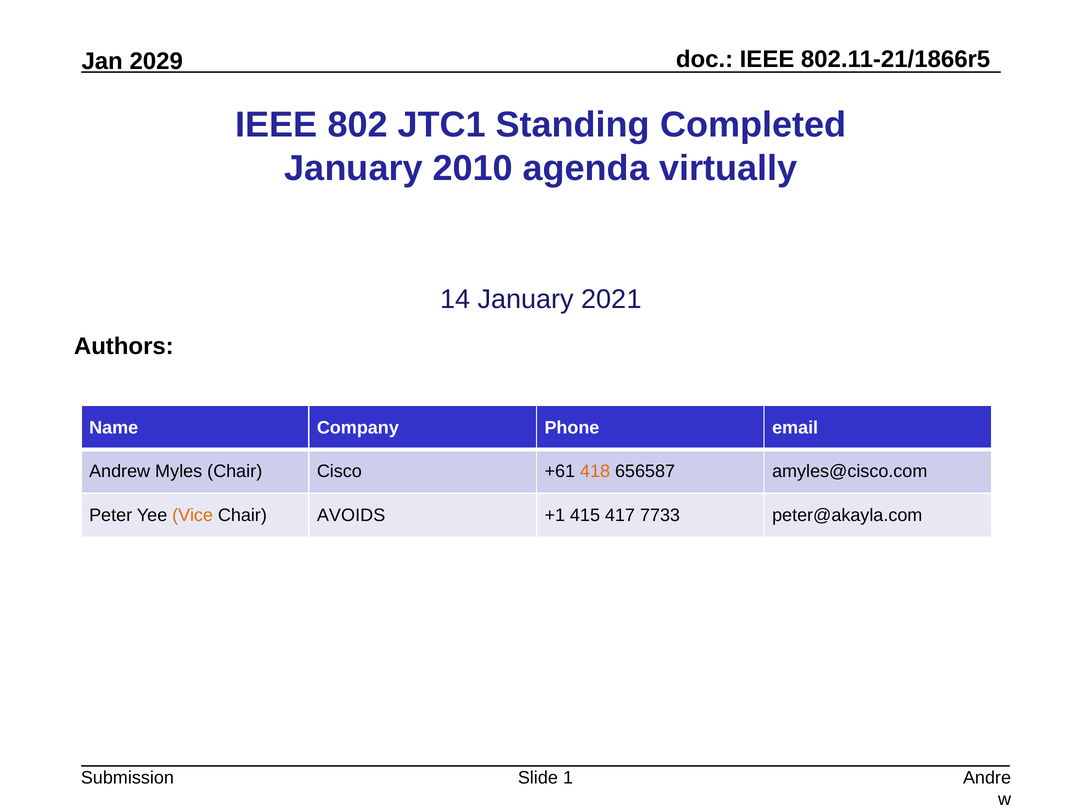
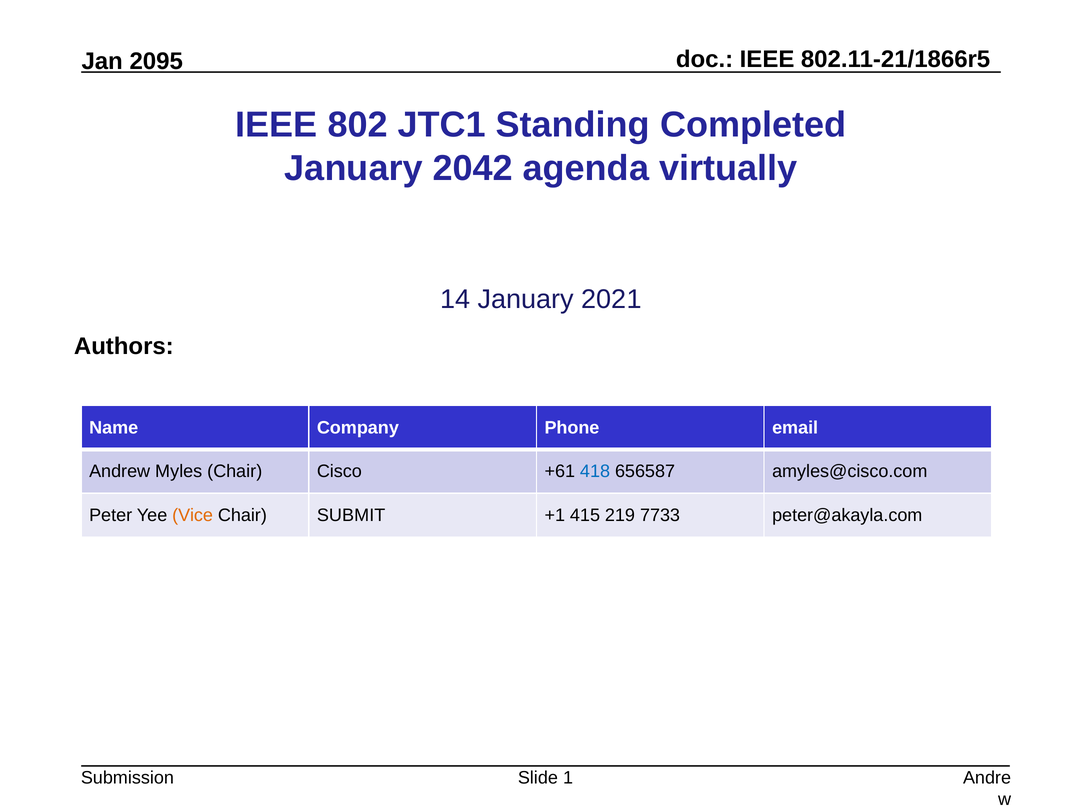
2029: 2029 -> 2095 (156, 61)
2010: 2010 -> 2042 (473, 168)
418 colour: orange -> blue (595, 472)
AVOIDS: AVOIDS -> SUBMIT (351, 516)
417: 417 -> 219 (620, 516)
